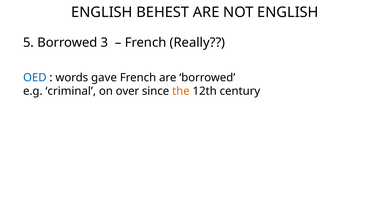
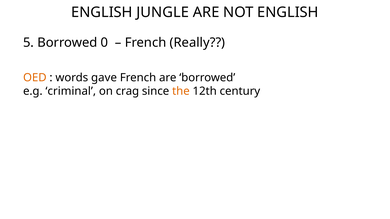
BEHEST: BEHEST -> JUNGLE (163, 12)
3: 3 -> 0 (104, 43)
OED colour: blue -> orange (35, 78)
over: over -> crag (127, 91)
